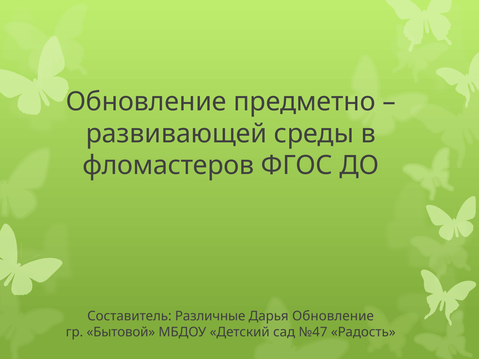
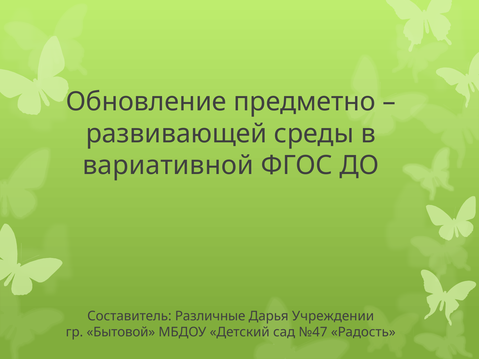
фломастеров: фломастеров -> вариативной (168, 166)
Дарья Обновление: Обновление -> Учреждении (333, 316)
